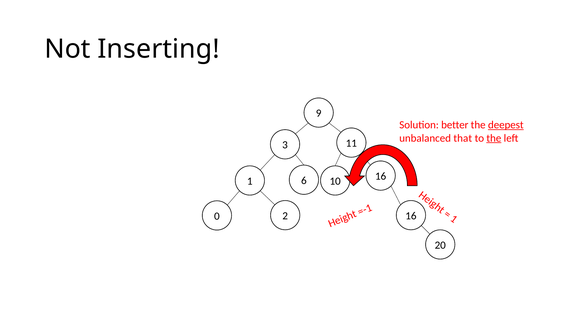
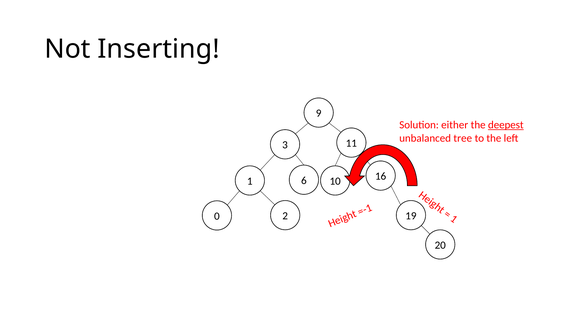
better: better -> either (455, 125)
that: that -> tree (463, 138)
the underline: present -> none (494, 138)
2 16: 16 -> 19 (411, 216)
